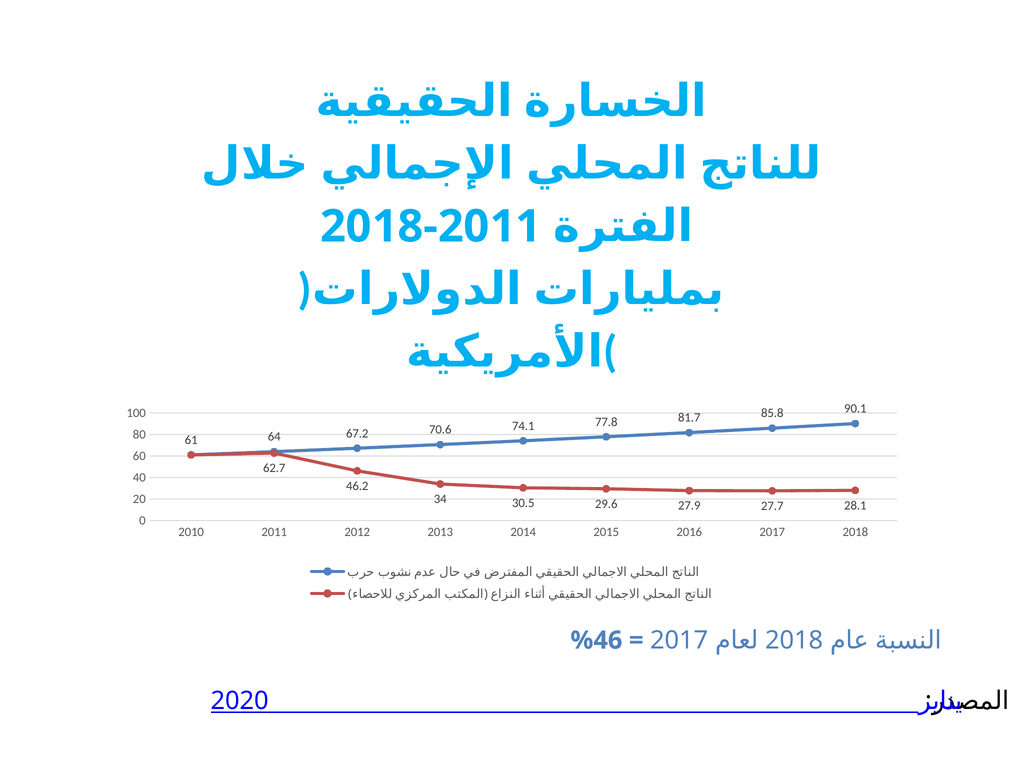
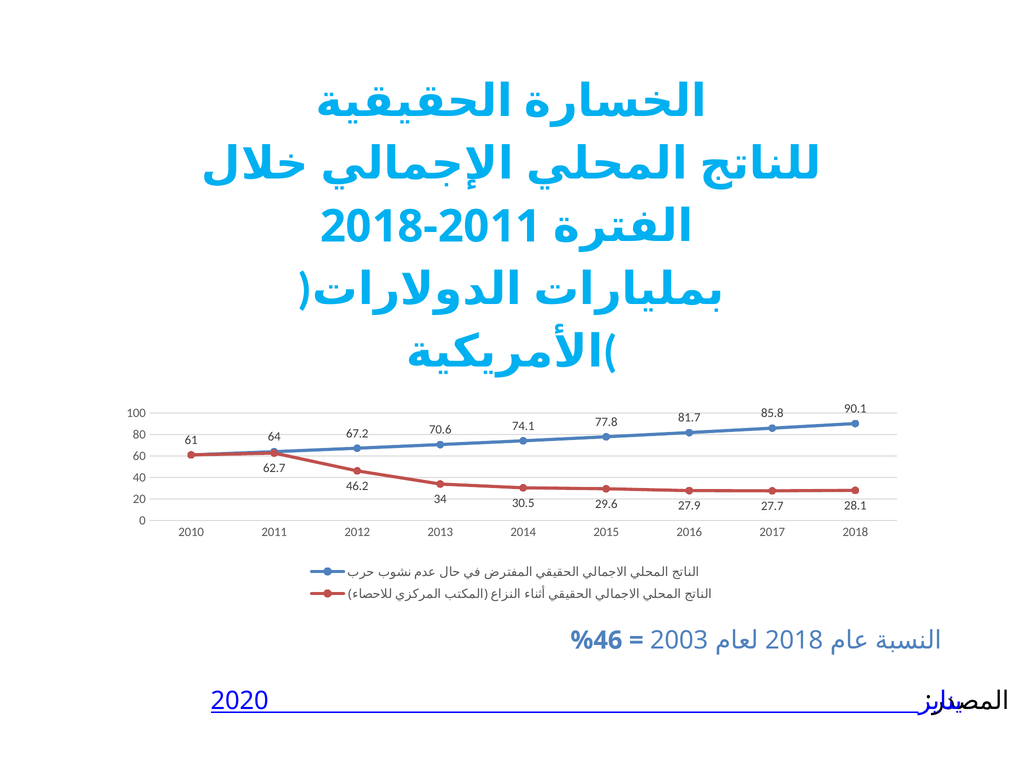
2017: 2017 -> 2003 (679, 641)
